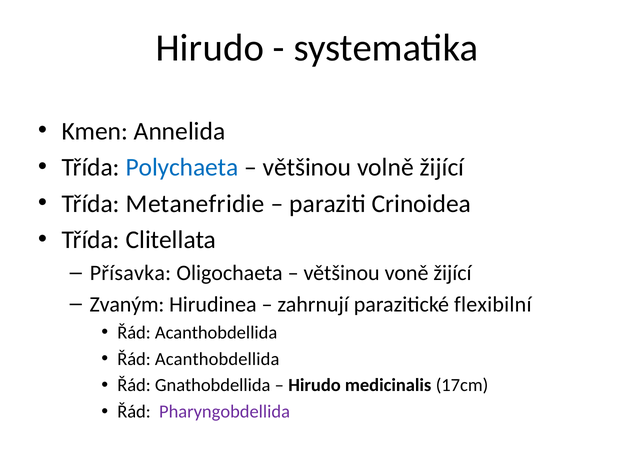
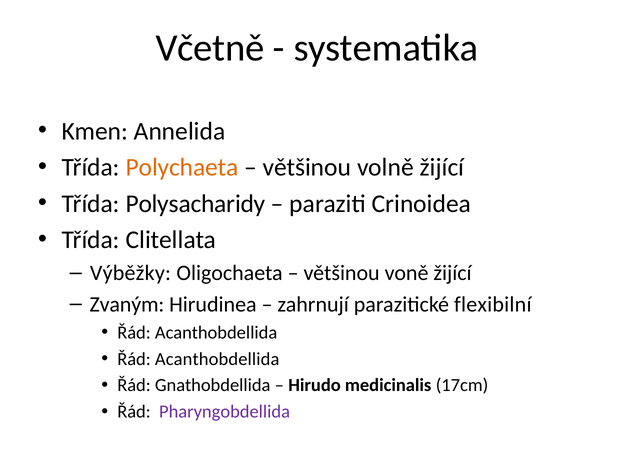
Hirudo: Hirudo -> Včetně (210, 48)
Polychaeta colour: blue -> orange (182, 168)
Metanefridie: Metanefridie -> Polysacharidy (196, 204)
Přísavka: Přísavka -> Výběžky (130, 273)
